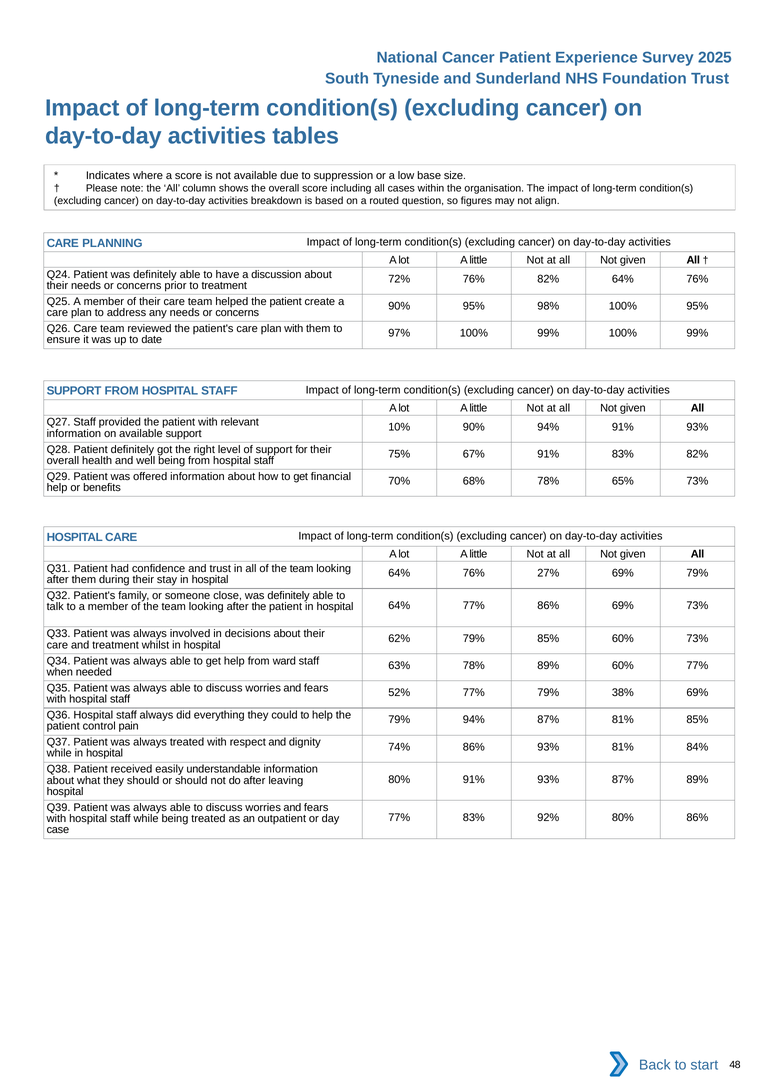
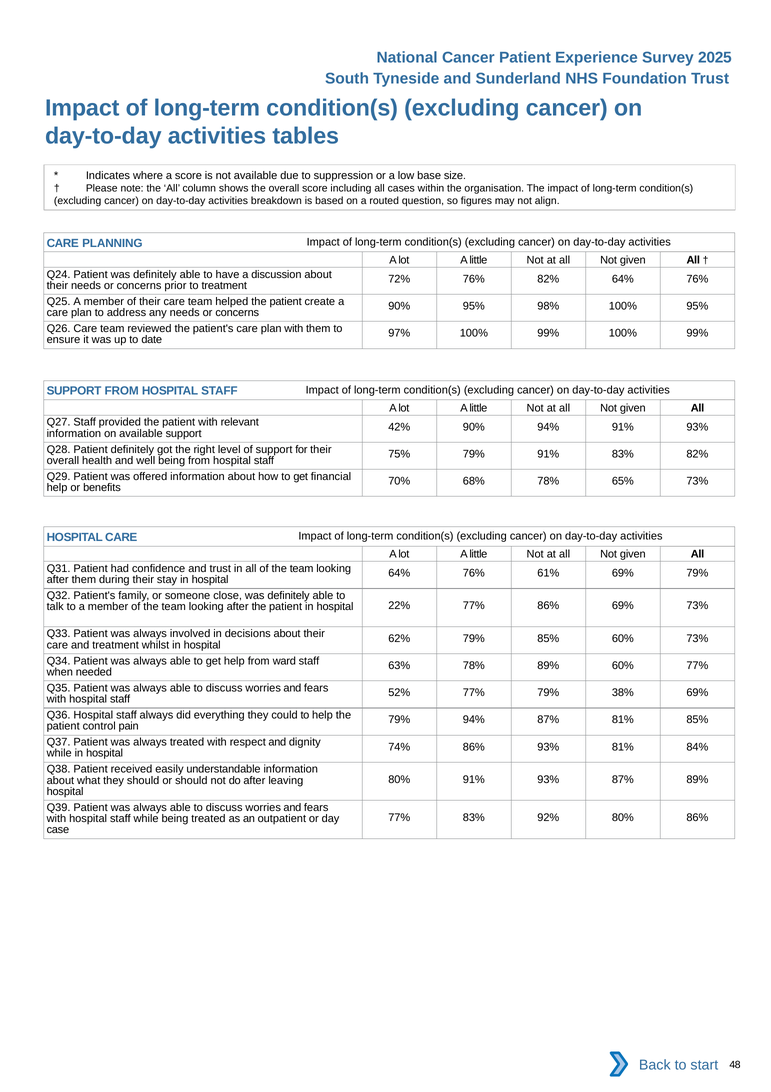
10%: 10% -> 42% (399, 427)
75% 67%: 67% -> 79% (474, 454)
27%: 27% -> 61% (548, 573)
patient in hospital 64%: 64% -> 22% (399, 605)
